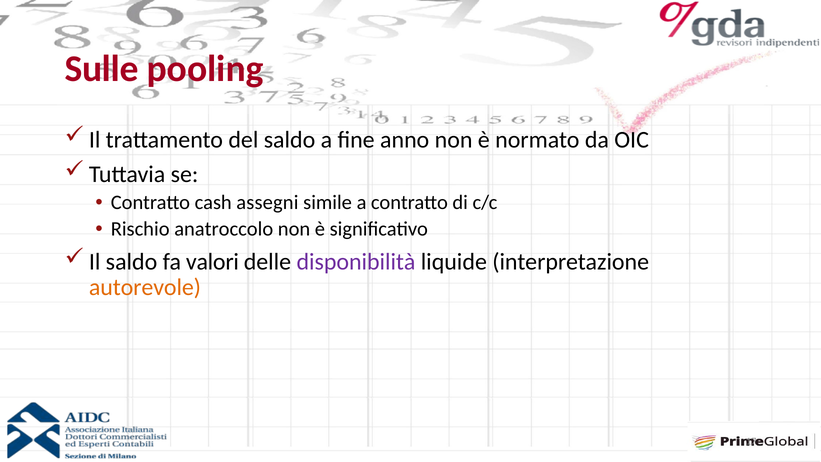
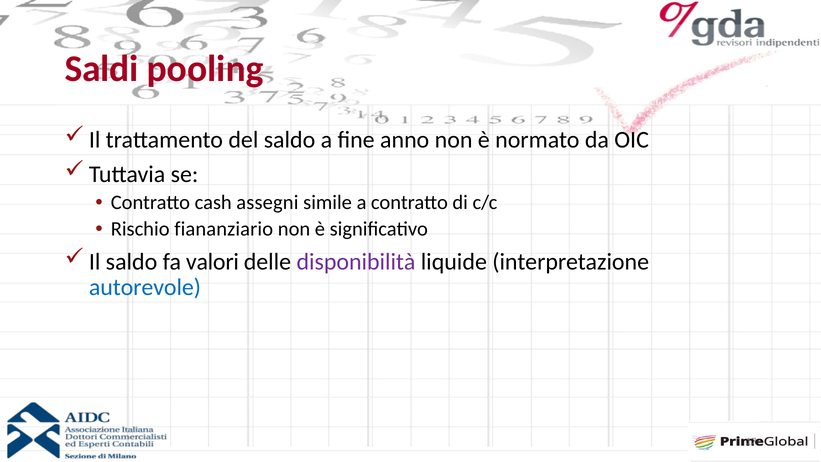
Sulle: Sulle -> Saldi (102, 69)
anatroccolo: anatroccolo -> fiananziario (224, 229)
autorevole colour: orange -> blue (145, 287)
